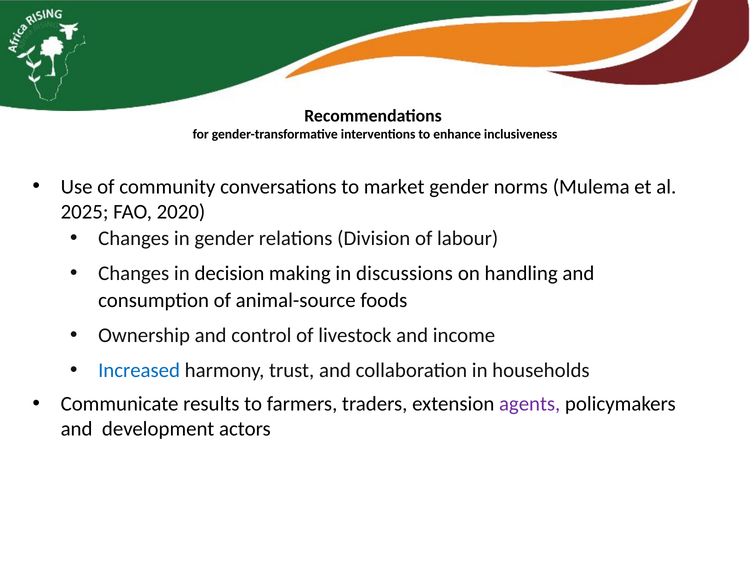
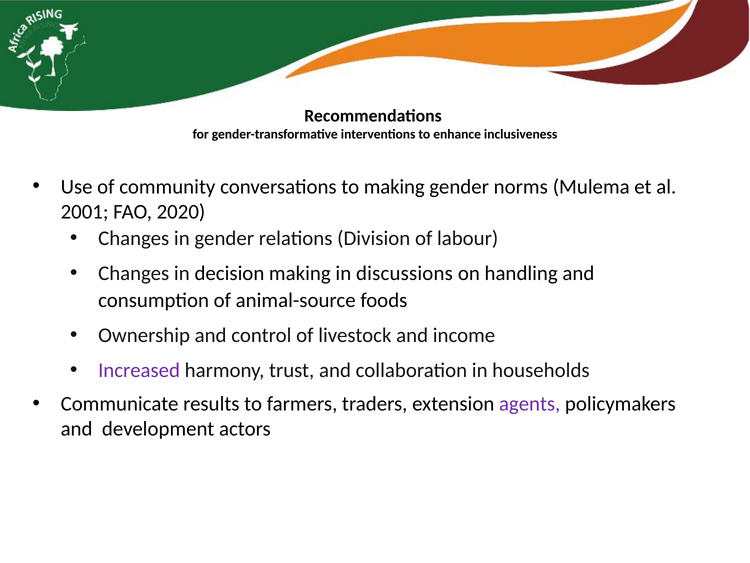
to market: market -> making (394, 186)
2025: 2025 -> 2001 (85, 211)
Increased colour: blue -> purple (139, 370)
